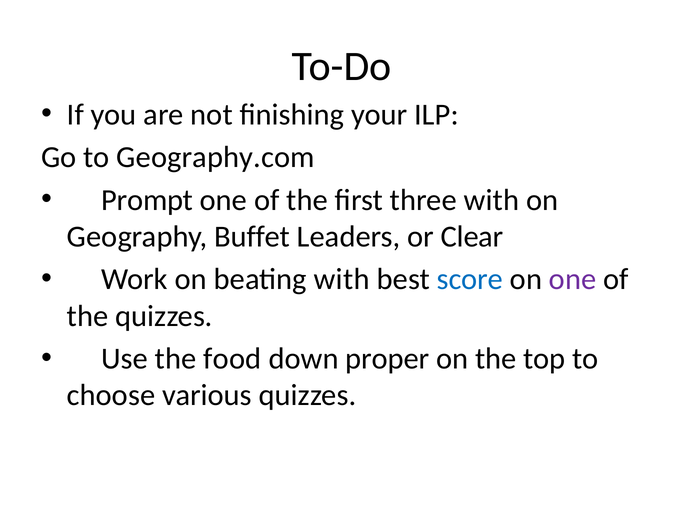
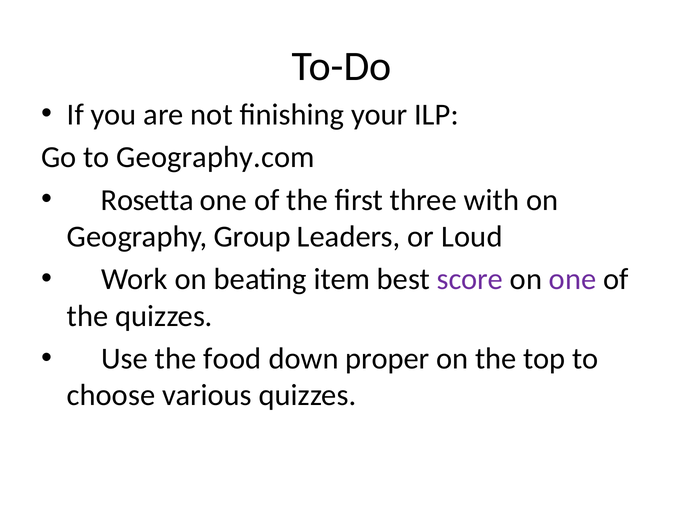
Prompt: Prompt -> Rosetta (147, 200)
Buffet: Buffet -> Group (252, 237)
Clear: Clear -> Loud (472, 237)
beating with: with -> item (342, 279)
score colour: blue -> purple (470, 279)
